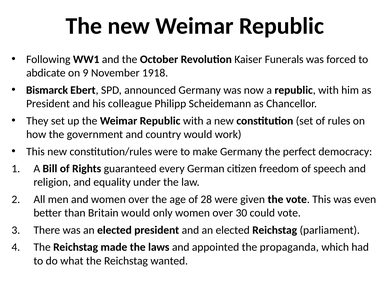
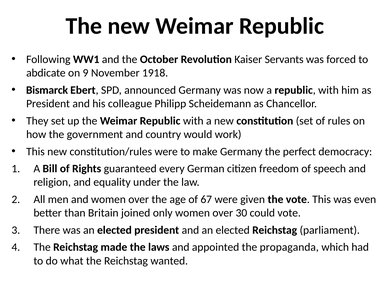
Funerals: Funerals -> Servants (284, 59)
28: 28 -> 67 (206, 200)
Britain would: would -> joined (136, 213)
